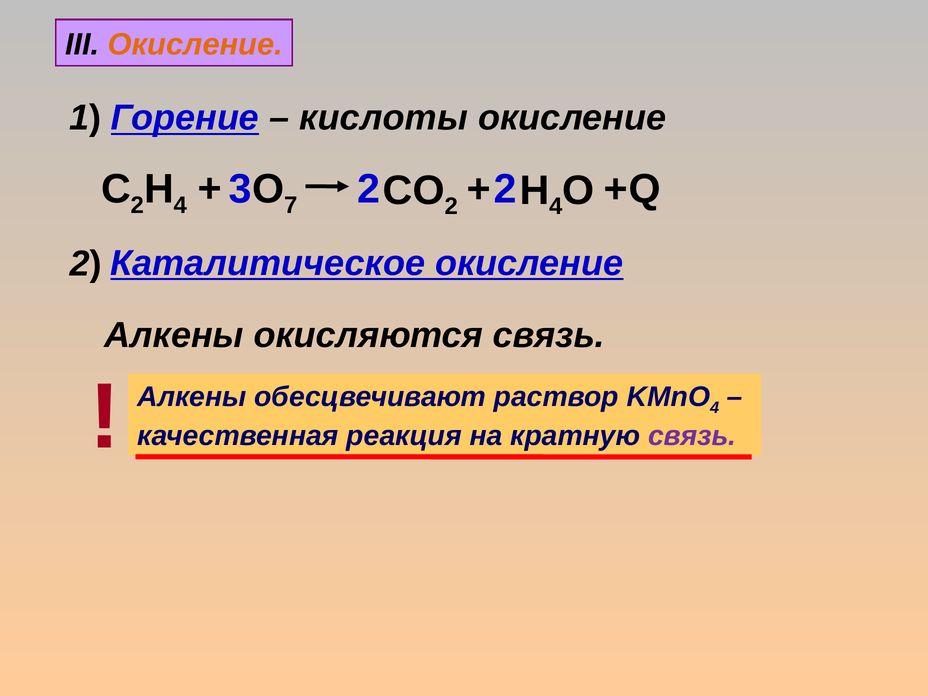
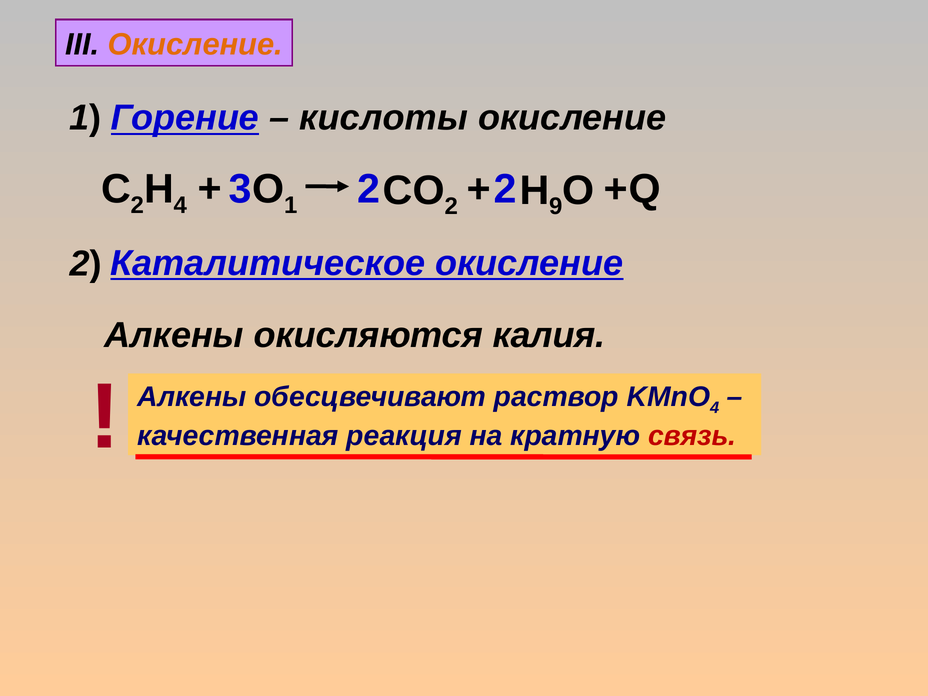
7: 7 -> 1 (291, 205)
4: 4 -> 9 (556, 206)
окисляются связь: связь -> калия (549, 336)
связь colour: purple -> red (692, 436)
